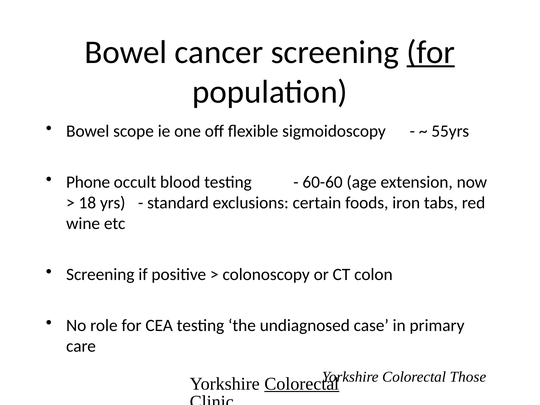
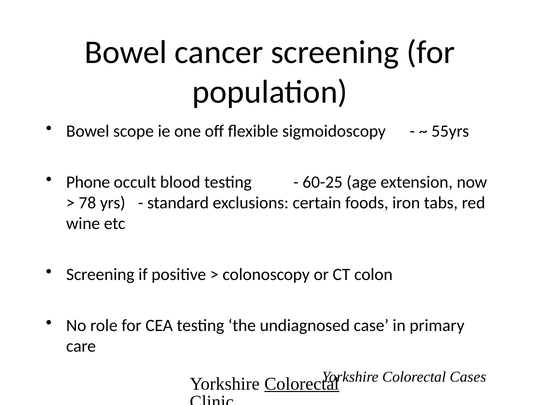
for underline: present -> none (431, 52)
60-60: 60-60 -> 60-25 (323, 182)
18: 18 -> 78 (87, 203)
Those: Those -> Cases (468, 377)
